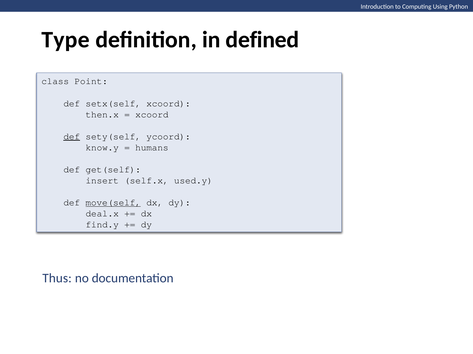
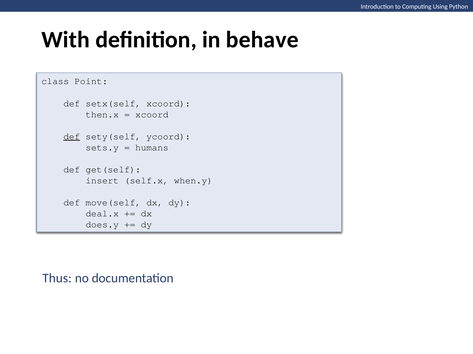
Type: Type -> With (66, 40)
defined: defined -> behave (262, 40)
know.y: know.y -> sets.y (102, 148)
used.y: used.y -> when.y (193, 181)
move(self underline: present -> none (113, 203)
find.y: find.y -> does.y (102, 225)
